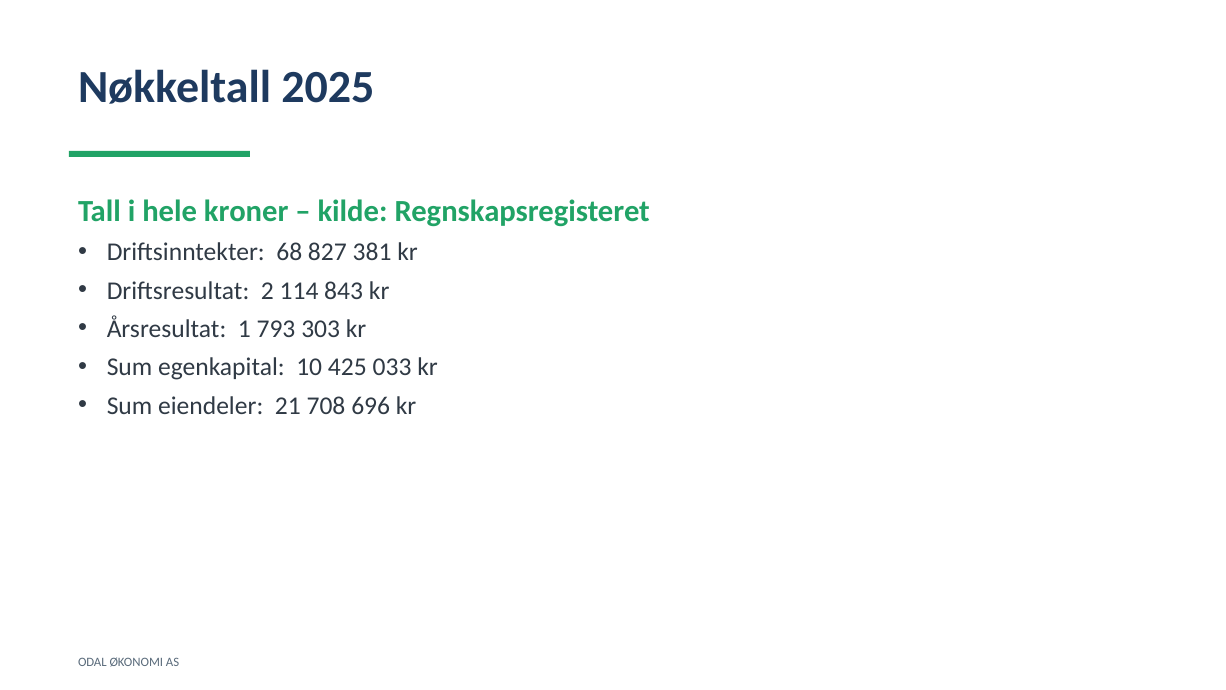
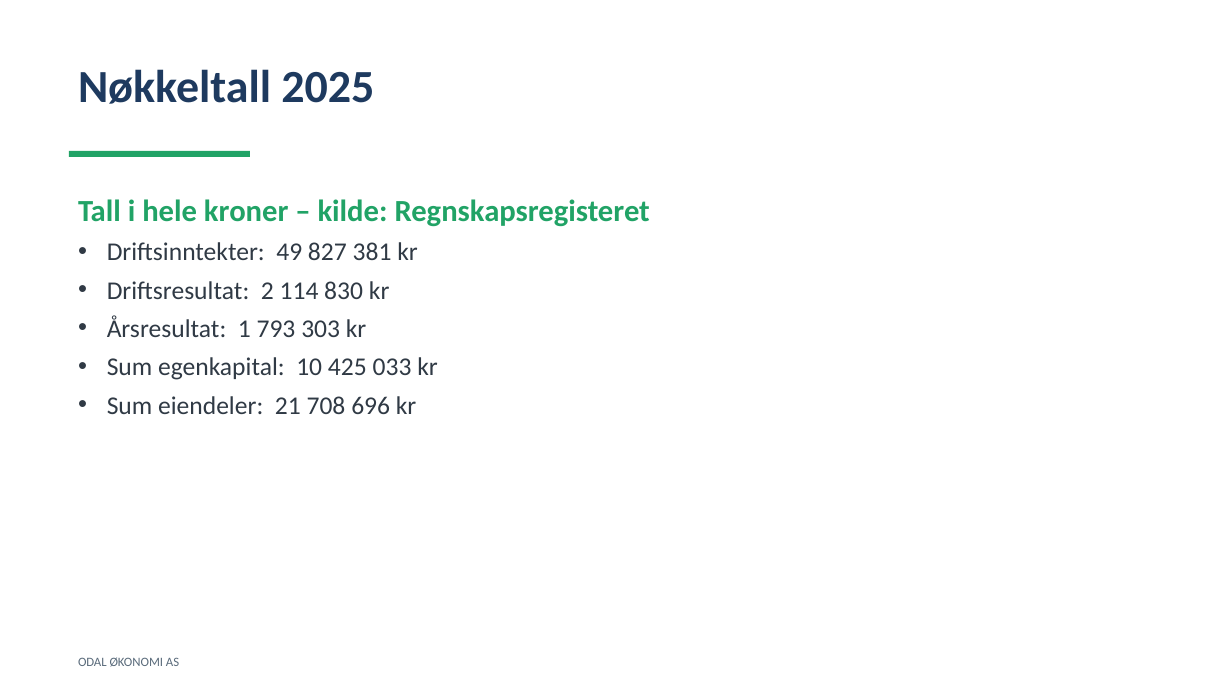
68: 68 -> 49 (289, 252)
843: 843 -> 830 (344, 290)
